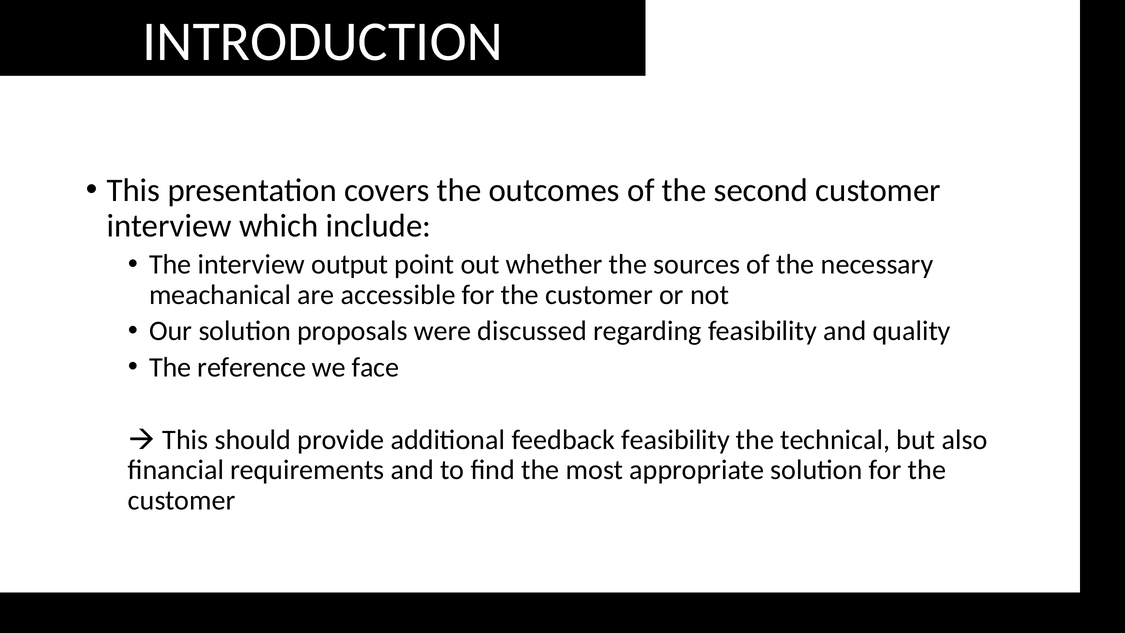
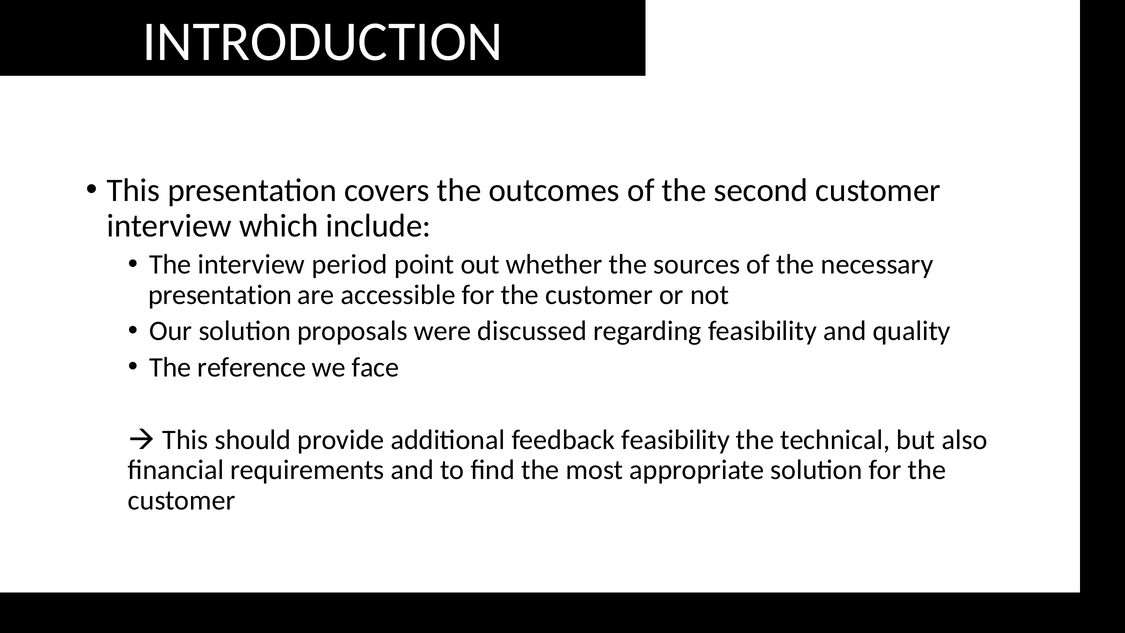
output: output -> period (350, 264)
meachanical: meachanical -> presentation (220, 295)
